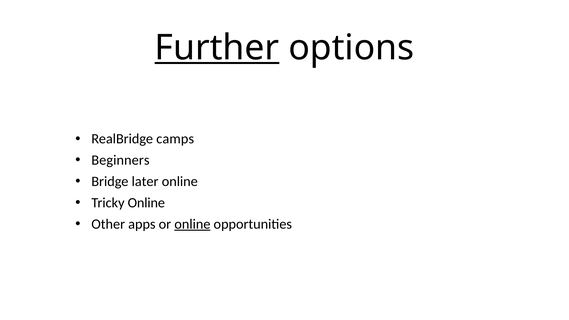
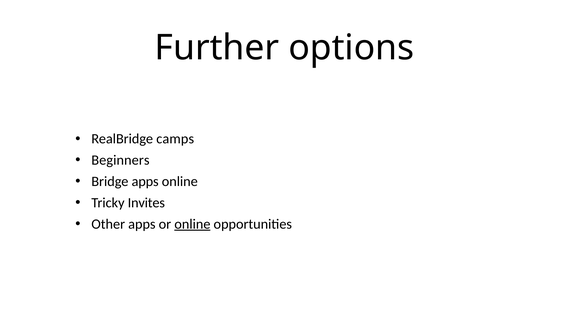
Further underline: present -> none (217, 48)
Bridge later: later -> apps (145, 182)
Tricky Online: Online -> Invites (146, 203)
